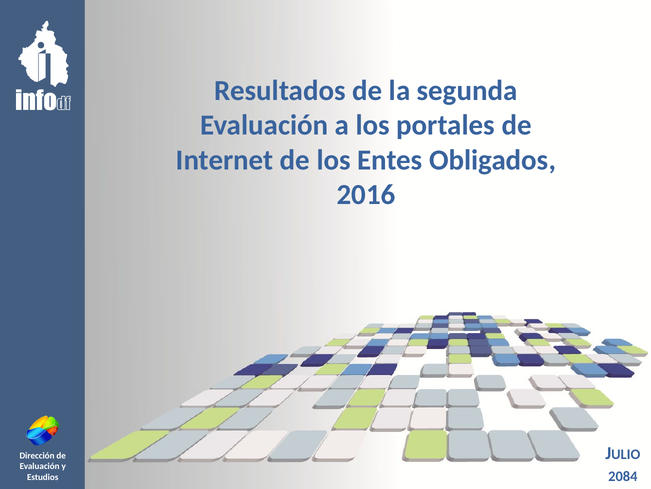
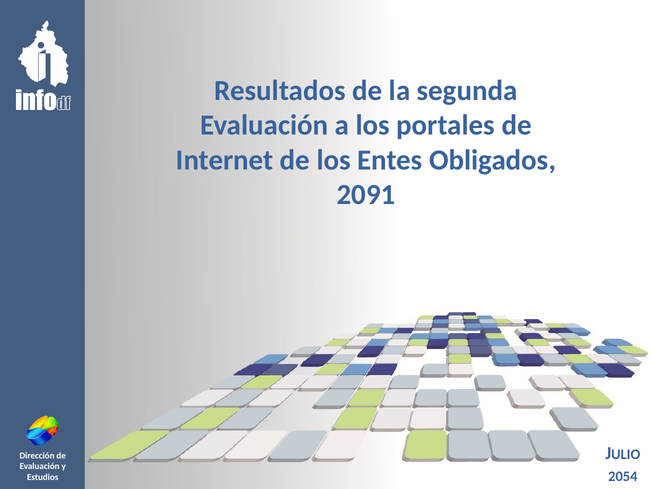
2016: 2016 -> 2091 (366, 195)
2084: 2084 -> 2054 (623, 476)
